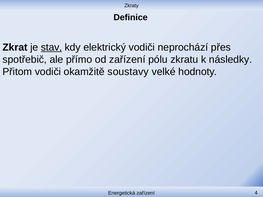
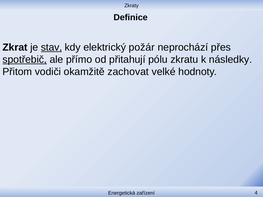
elektrický vodiči: vodiči -> požár (142, 47)
spotřebič underline: none -> present (25, 60)
od zařízení: zařízení -> přitahují (127, 60)
soustavy: soustavy -> zachovat (128, 72)
